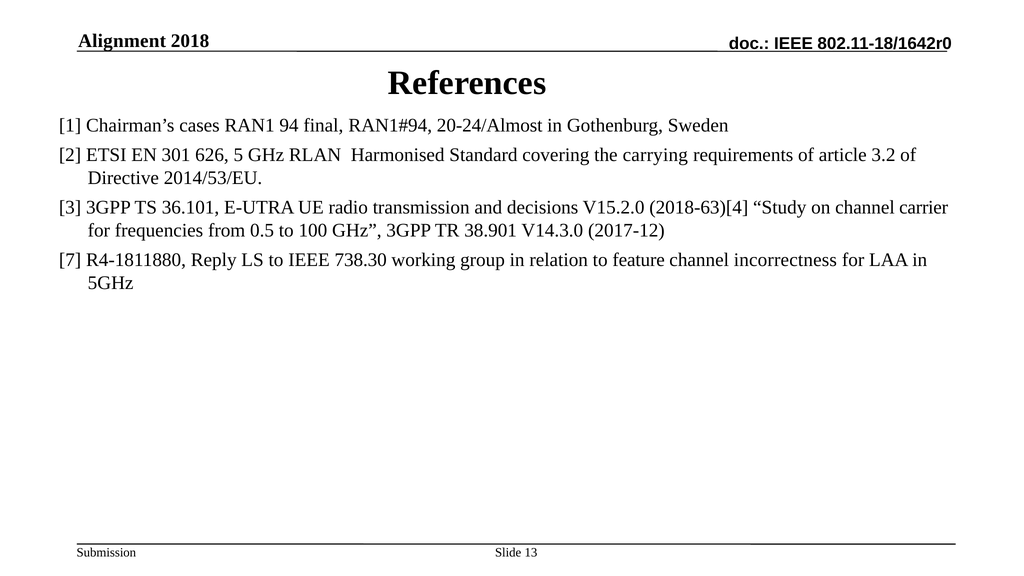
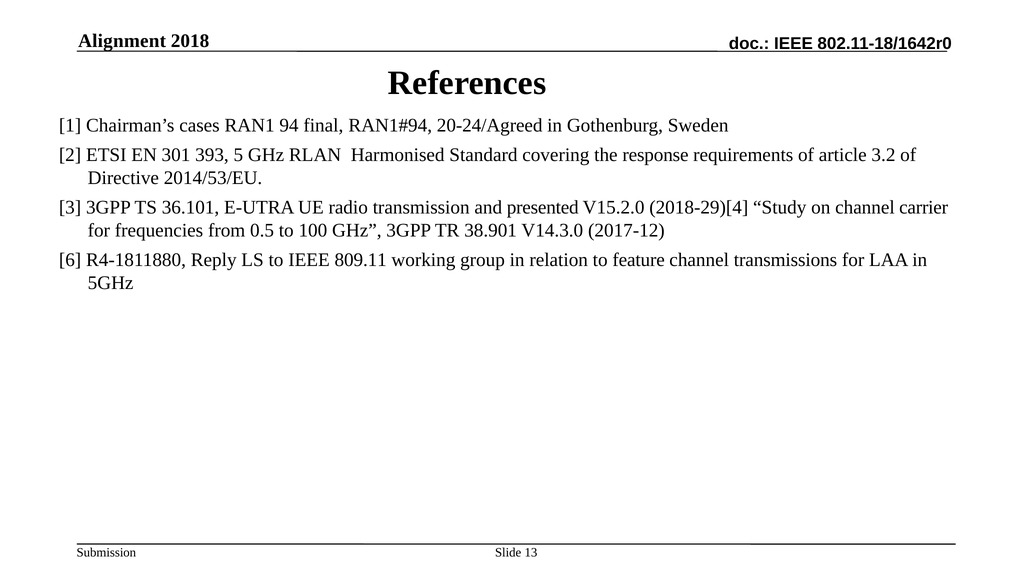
20-24/Almost: 20-24/Almost -> 20-24/Agreed (490, 126)
626: 626 -> 393 (212, 155)
carrying: carrying -> response (655, 155)
decisions: decisions -> presented (543, 207)
2018-63)[4: 2018-63)[4 -> 2018-29)[4 (699, 207)
7: 7 -> 6 (70, 260)
738.30: 738.30 -> 809.11 (361, 260)
incorrectness: incorrectness -> transmissions (786, 260)
